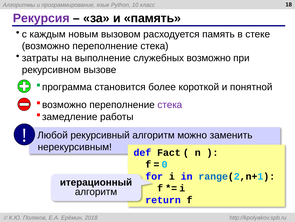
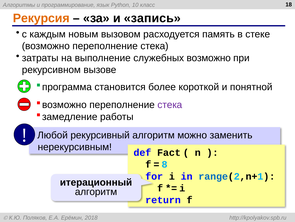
Рекурсия colour: purple -> orange (41, 18)
и память: память -> запись (152, 18)
0: 0 -> 8 (165, 164)
